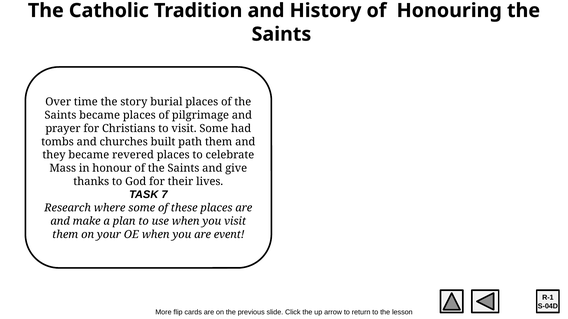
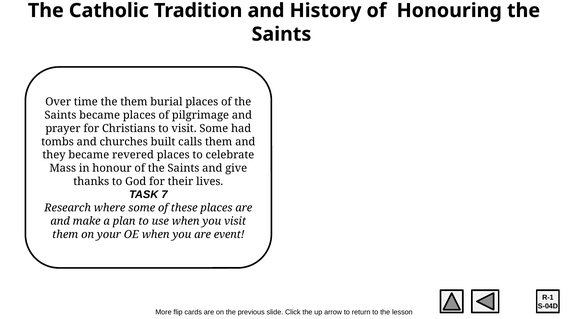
the story: story -> them (134, 102)
path: path -> calls (190, 142)
